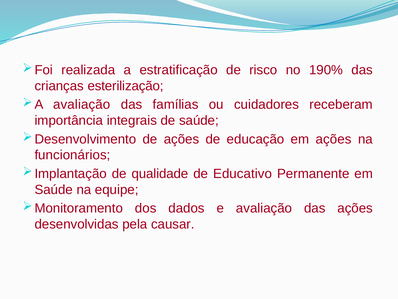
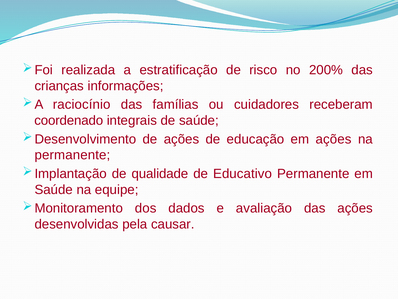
190%: 190% -> 200% (326, 70)
esterilização: esterilização -> informações (126, 86)
avaliação: avaliação -> raciocínio (82, 104)
importância: importância -> coordenado (69, 120)
funcionários: funcionários -> permanente (72, 155)
